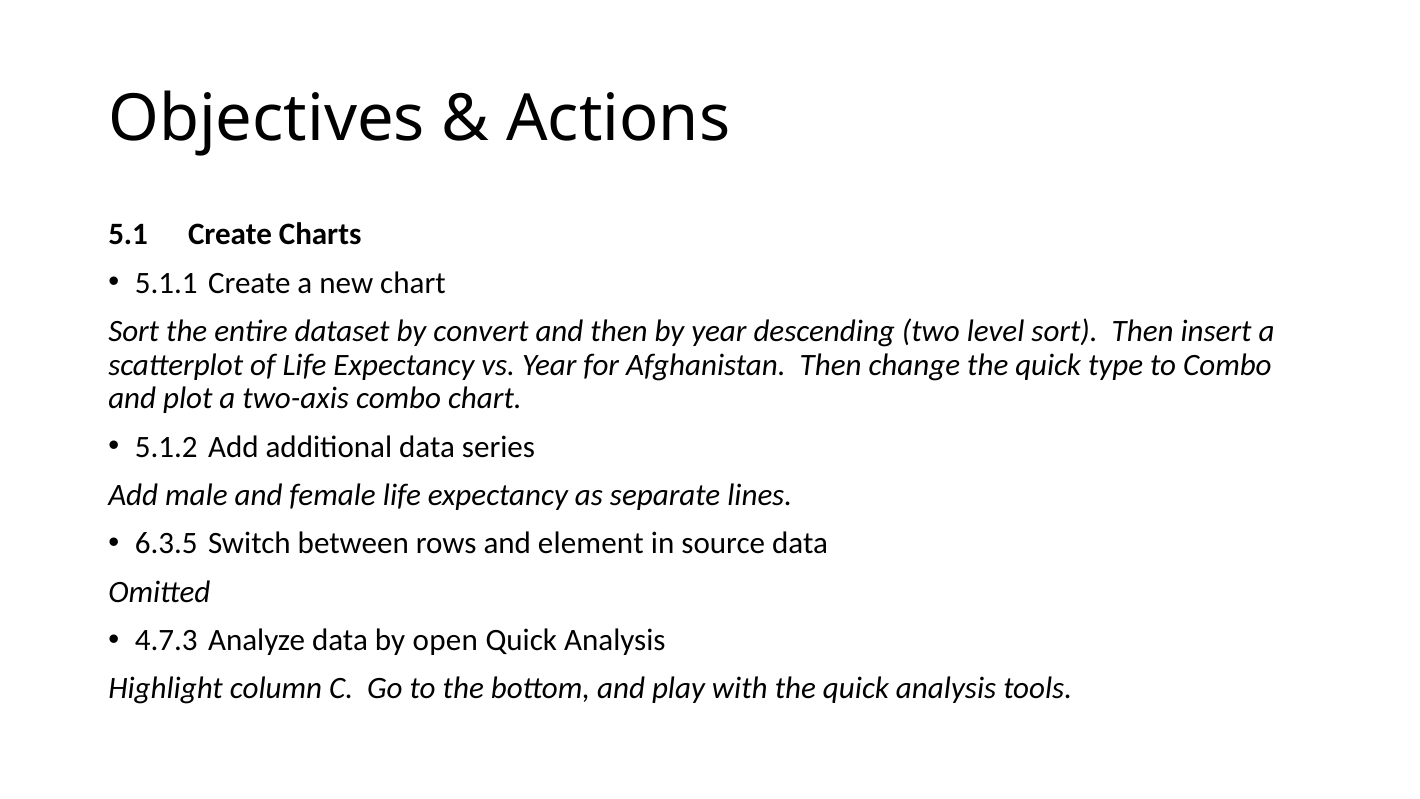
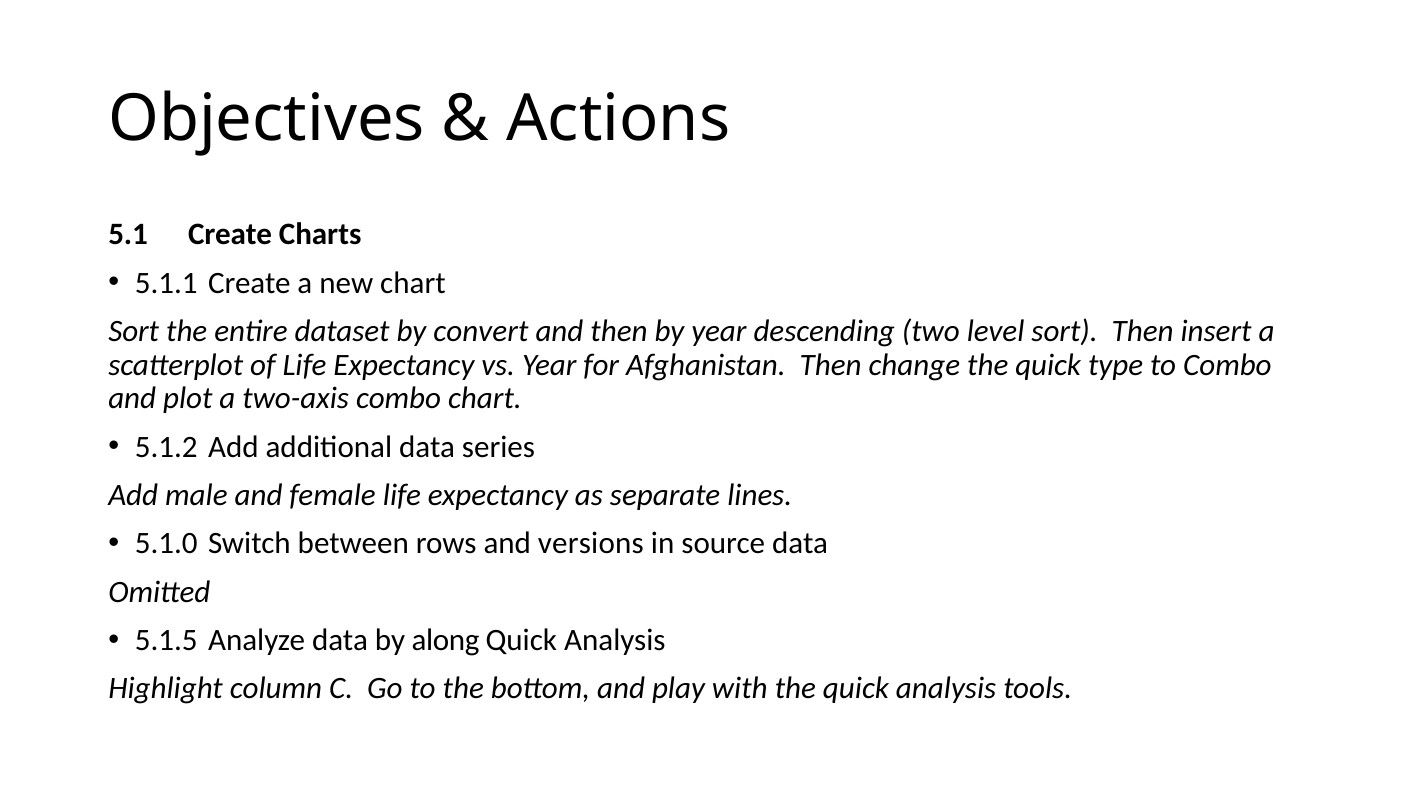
6.3.5: 6.3.5 -> 5.1.0 (166, 543)
element: element -> versions (591, 543)
4.7.3: 4.7.3 -> 5.1.5 (166, 640)
open: open -> along (446, 640)
